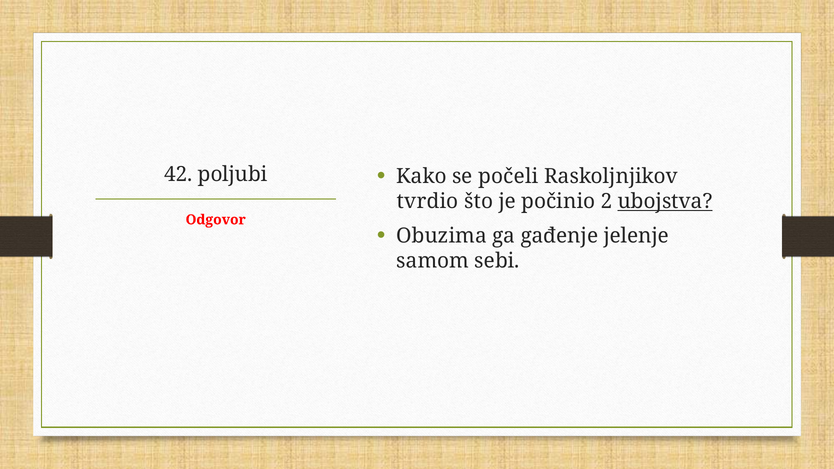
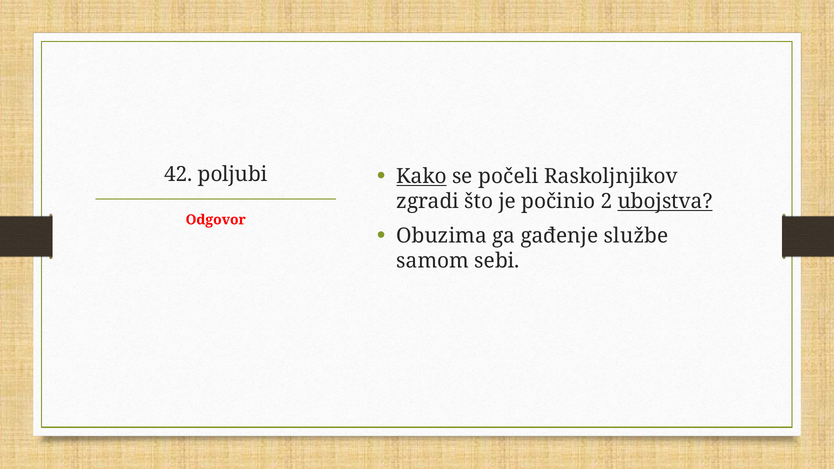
Kako underline: none -> present (422, 177)
tvrdio: tvrdio -> zgradi (428, 202)
jelenje: jelenje -> službe (636, 236)
